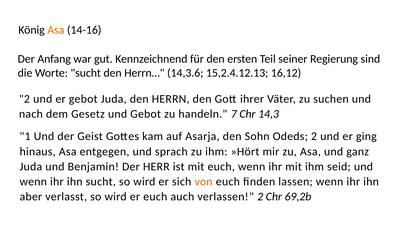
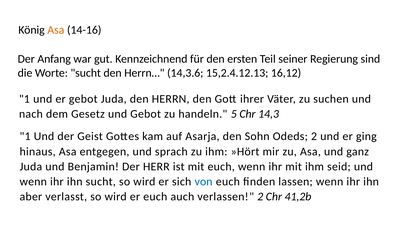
2: 2 -> 1 (24, 99)
7: 7 -> 5 (234, 114)
von colour: orange -> blue (204, 182)
69,2b: 69,2b -> 41,2b (298, 197)
